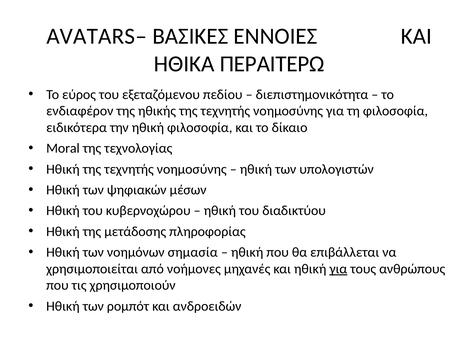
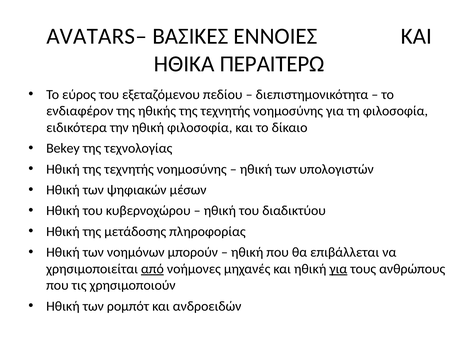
Moral: Moral -> Bekey (63, 149)
σημασία: σημασία -> μπορούν (193, 253)
από underline: none -> present (152, 269)
